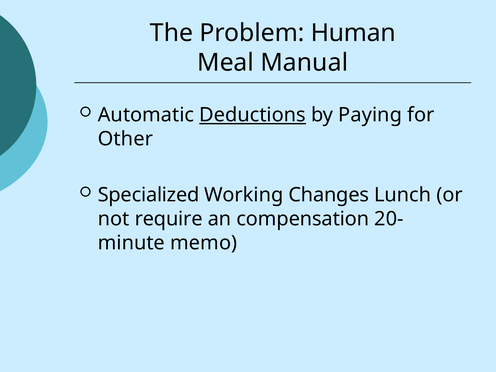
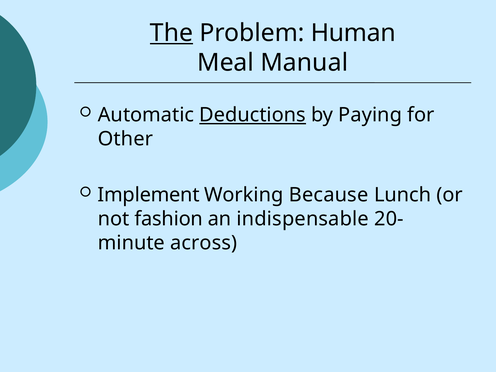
The underline: none -> present (171, 33)
Specialized: Specialized -> Implement (149, 195)
Changes: Changes -> Because (329, 195)
require: require -> fashion (169, 219)
compensation: compensation -> indispensable (303, 219)
memo: memo -> across (204, 243)
